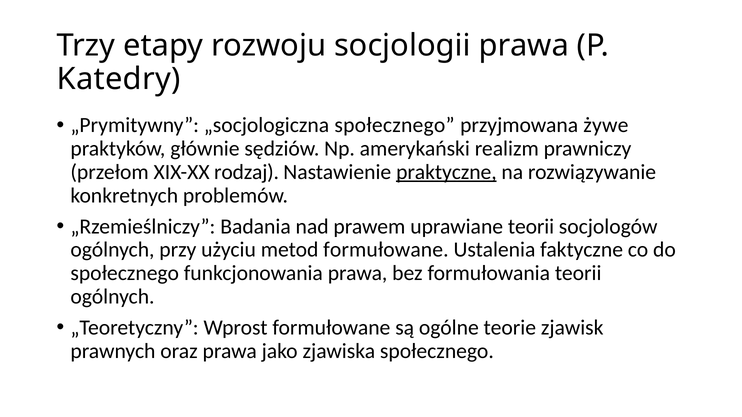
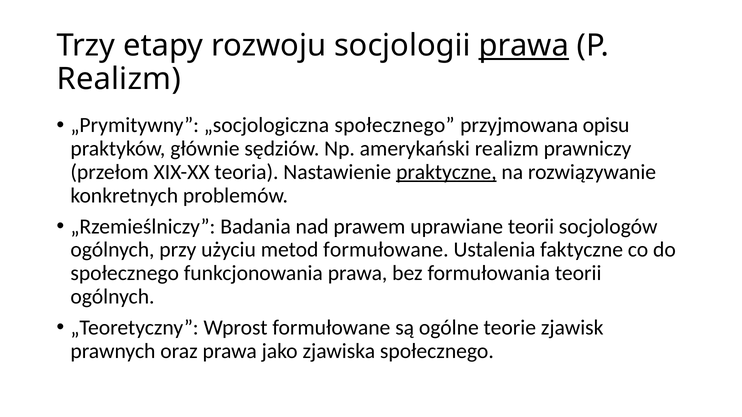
prawa underline: none -> present (524, 46)
Katedry: Katedry -> Realizm (119, 79)
żywe: żywe -> opisu (606, 125)
rodzaj: rodzaj -> teoria (246, 172)
